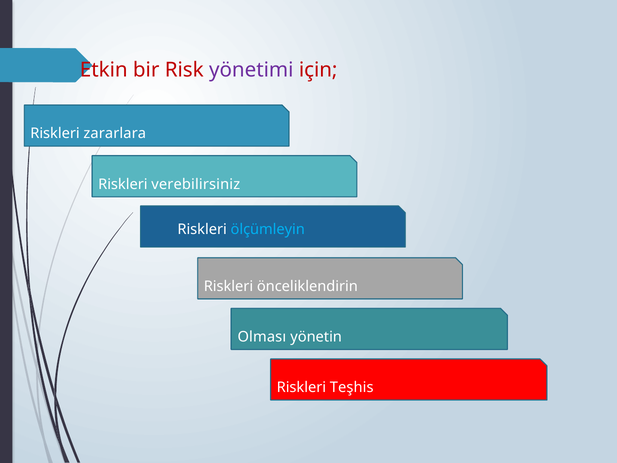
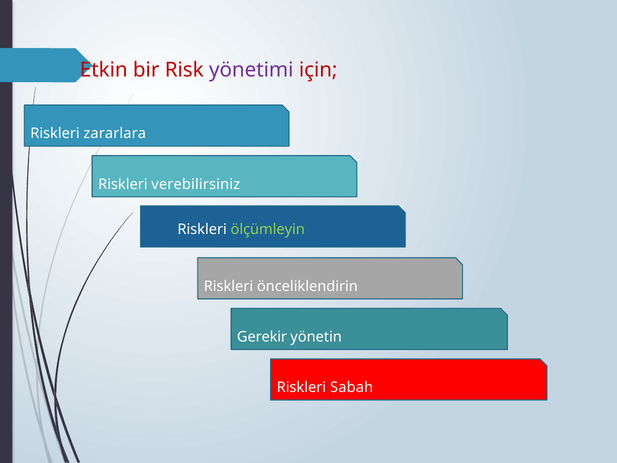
ölçümleyin colour: light blue -> light green (268, 229)
Olması: Olması -> Gerekir (262, 337)
Teşhis: Teşhis -> Sabah (352, 387)
